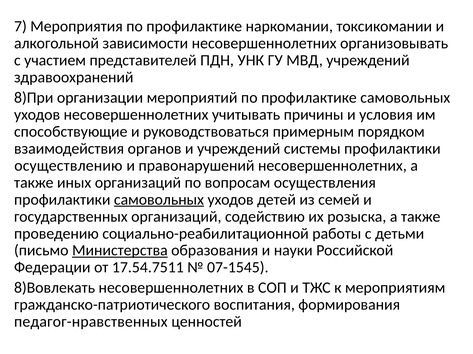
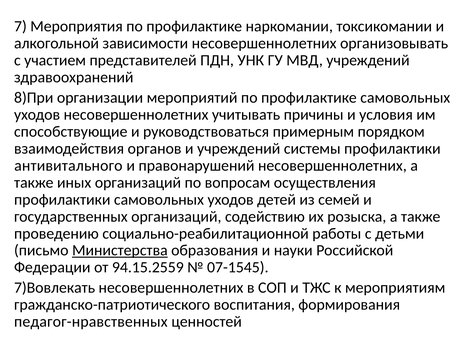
осуществлению: осуществлению -> антивитального (68, 166)
самовольных underline: present -> none (159, 200)
17.54.7511: 17.54.7511 -> 94.15.2559 (148, 268)
8)Вовлекать: 8)Вовлекать -> 7)Вовлекать (55, 288)
